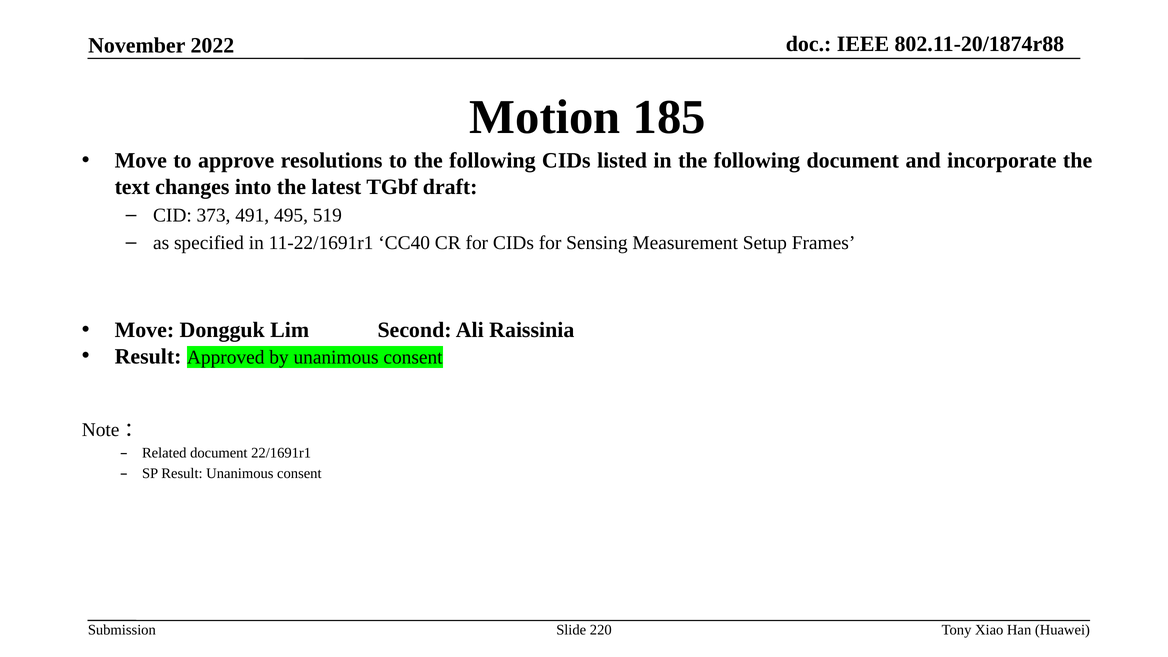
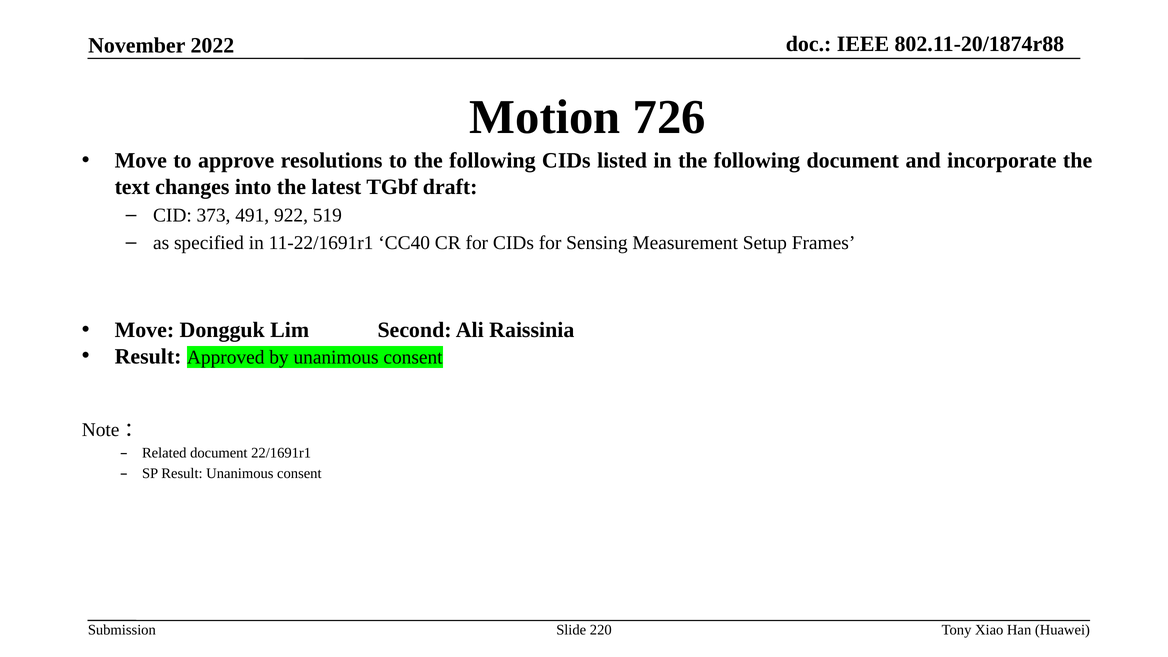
185: 185 -> 726 (669, 117)
495: 495 -> 922 (291, 216)
